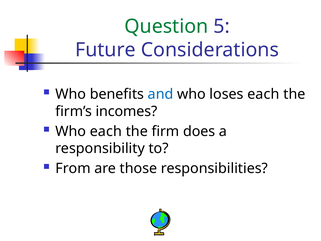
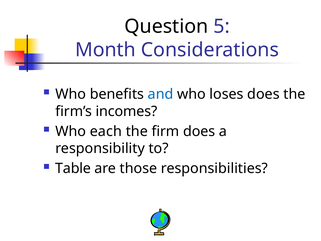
Question colour: green -> black (166, 26)
Future: Future -> Month (105, 50)
loses each: each -> does (263, 94)
From: From -> Table (73, 168)
